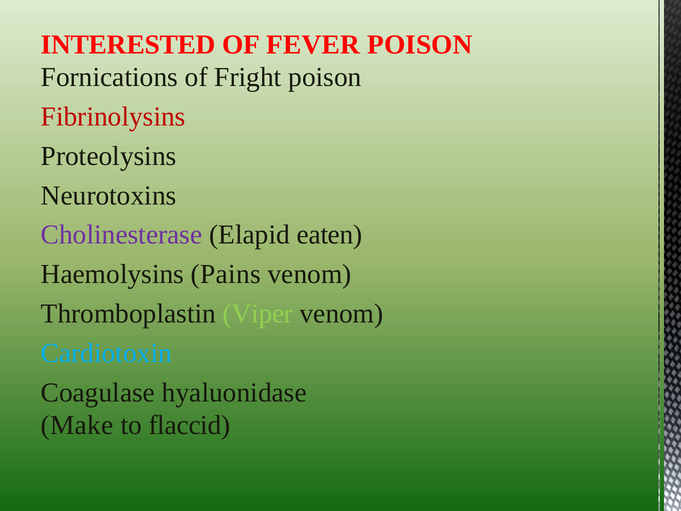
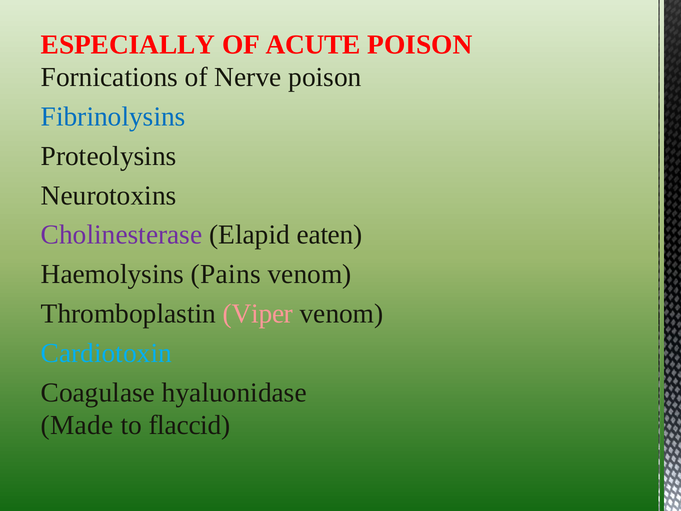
INTERESTED: INTERESTED -> ESPECIALLY (128, 44)
FEVER: FEVER -> ACUTE (313, 44)
Fright: Fright -> Nerve (248, 77)
Fibrinolysins colour: red -> blue (113, 117)
Viper colour: light green -> pink (258, 314)
Make: Make -> Made (77, 425)
